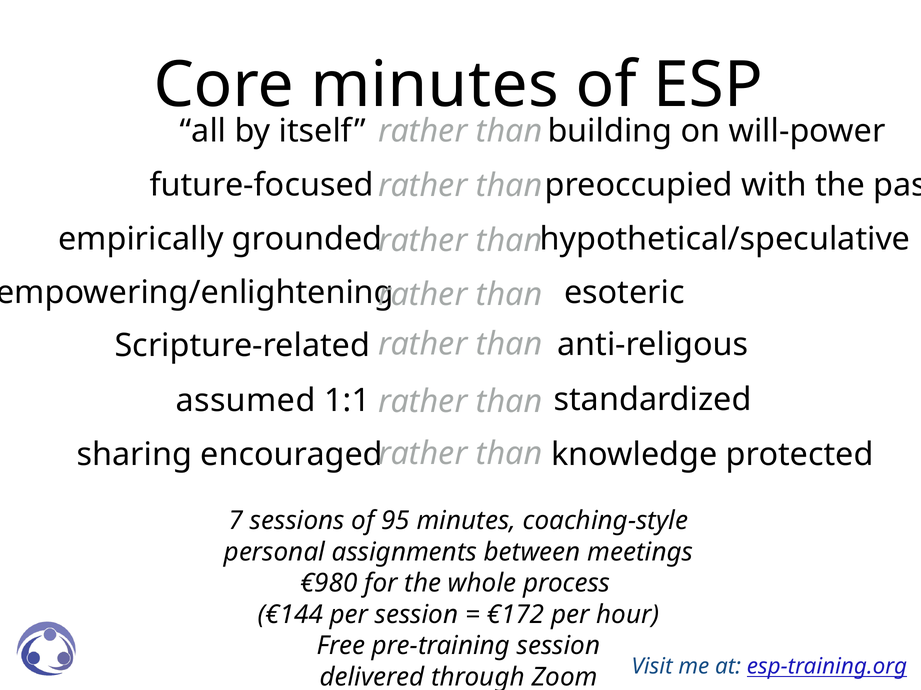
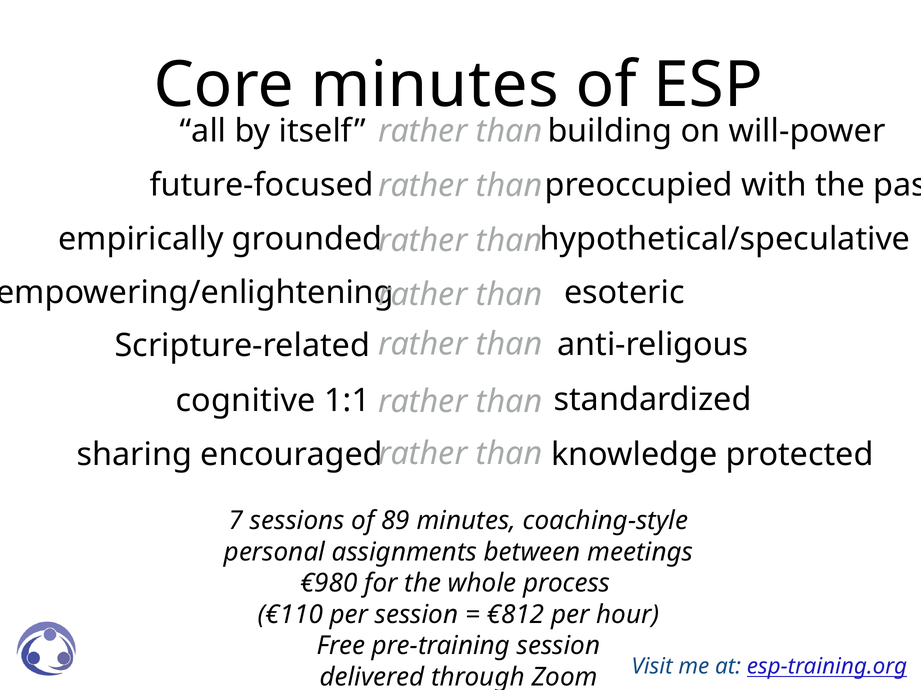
assumed: assumed -> cognitive (246, 401)
95: 95 -> 89 (396, 521)
€144: €144 -> €110 (290, 615)
€172: €172 -> €812 (516, 615)
